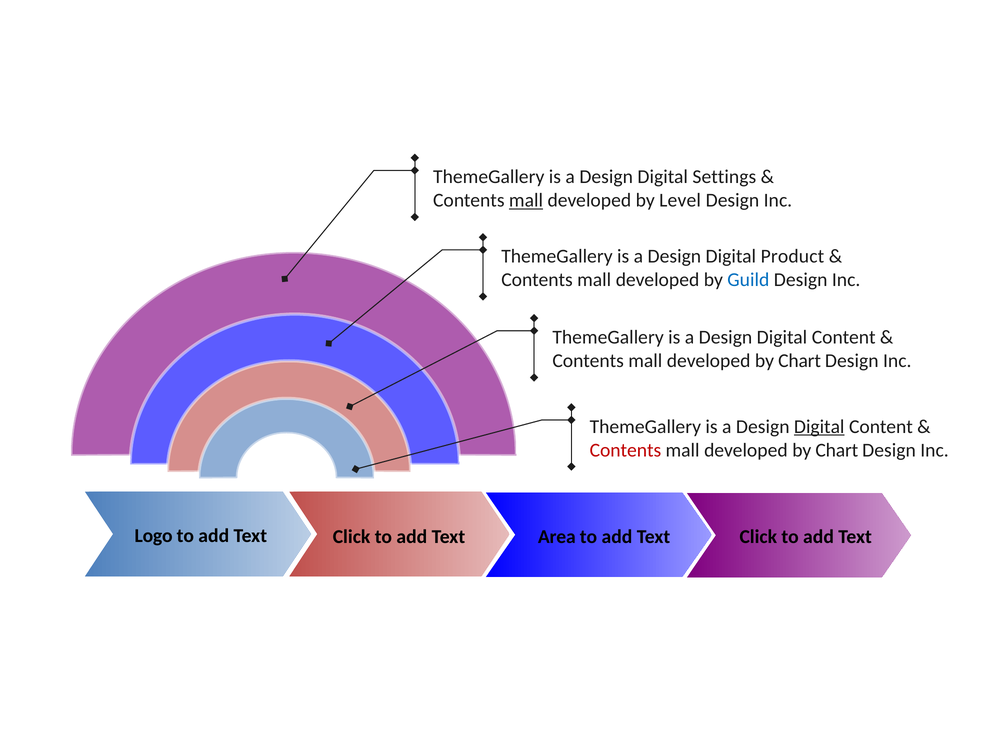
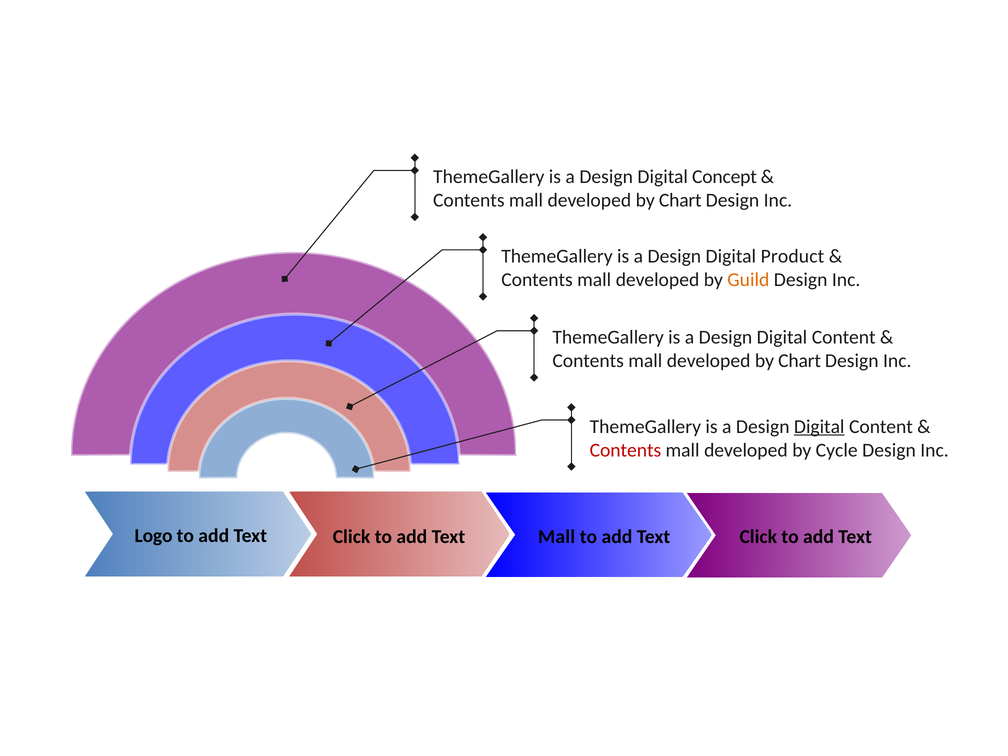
Settings: Settings -> Concept (724, 177)
mall underline: present -> none (526, 201)
Level: Level -> Chart (680, 201)
Guild colour: blue -> orange (748, 280)
Chart: Chart -> Cycle (837, 450)
Text Area: Area -> Mall (557, 537)
